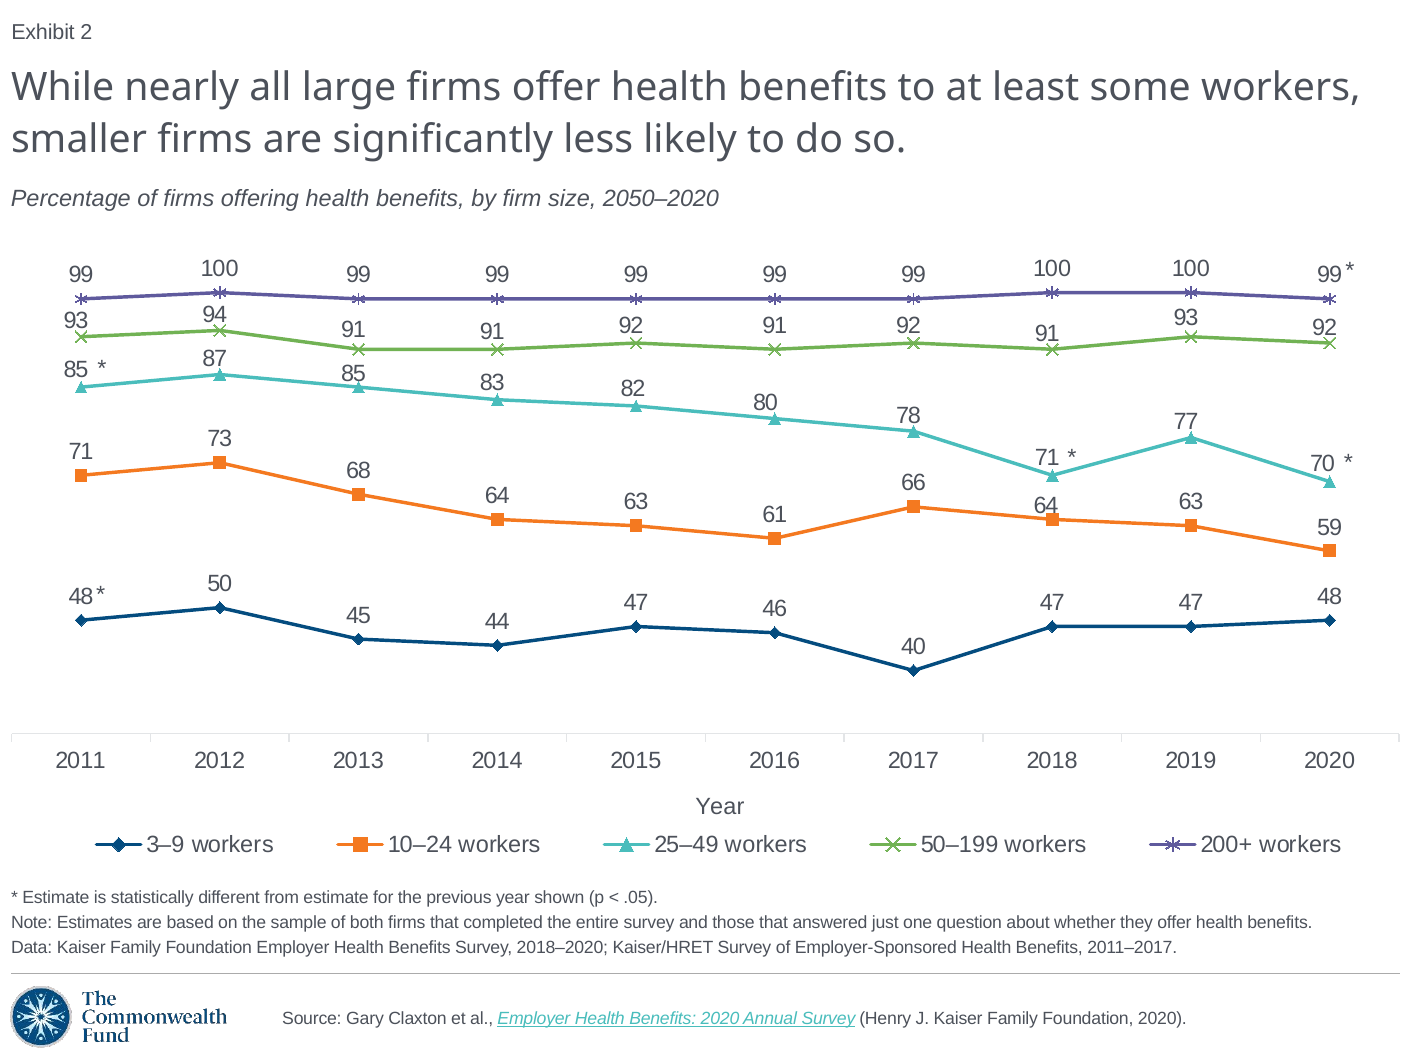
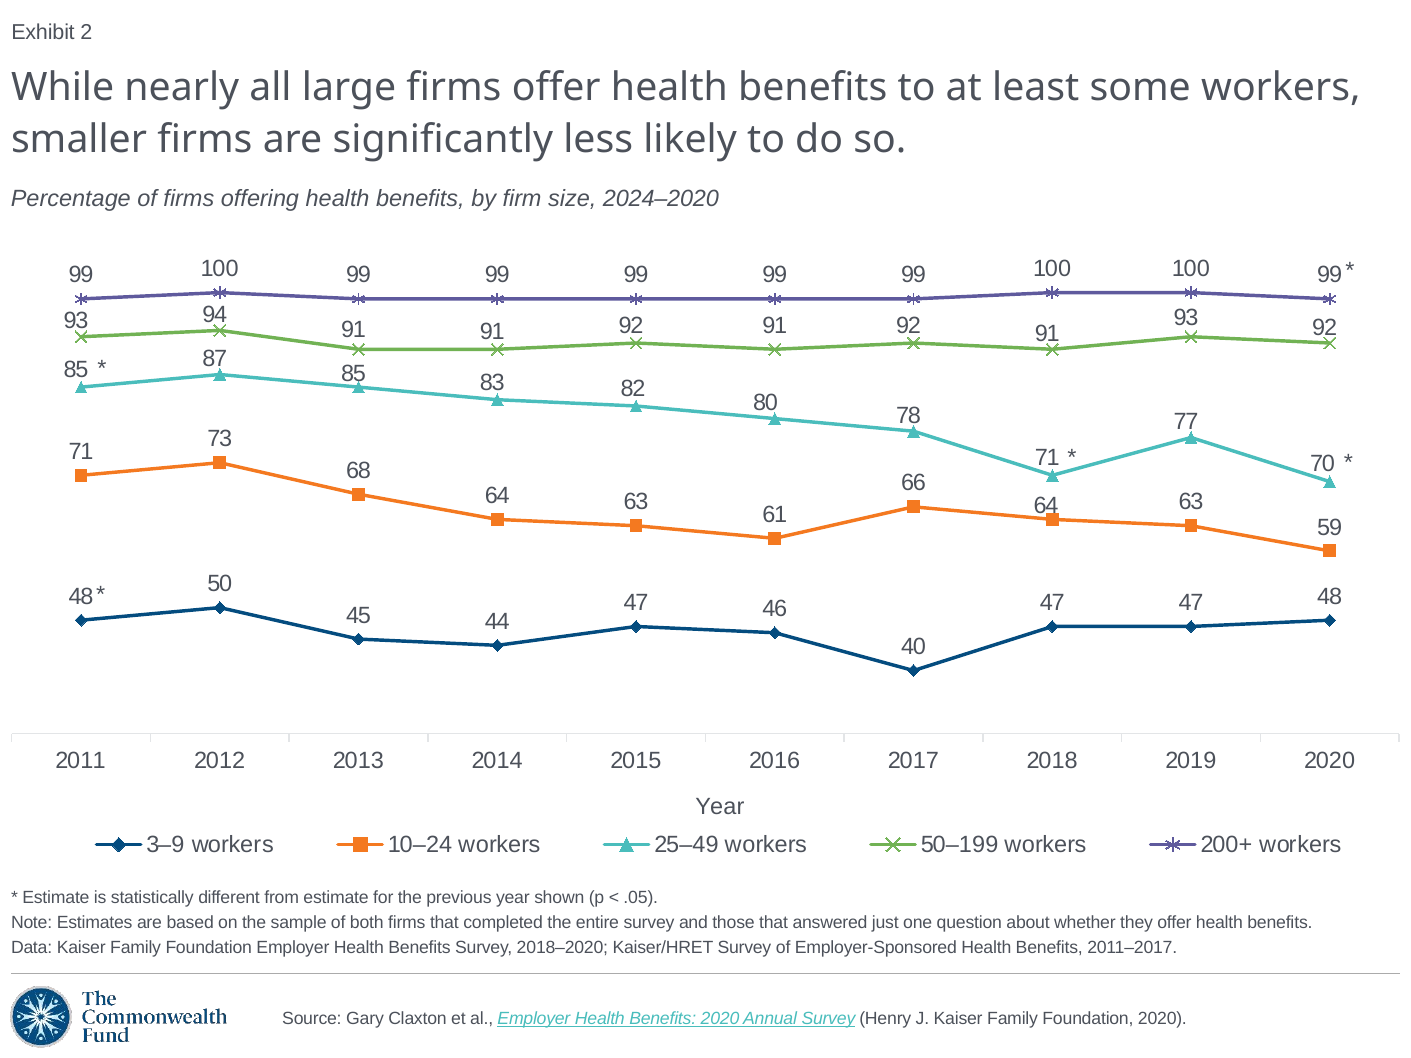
2050–2020: 2050–2020 -> 2024–2020 (661, 199)
